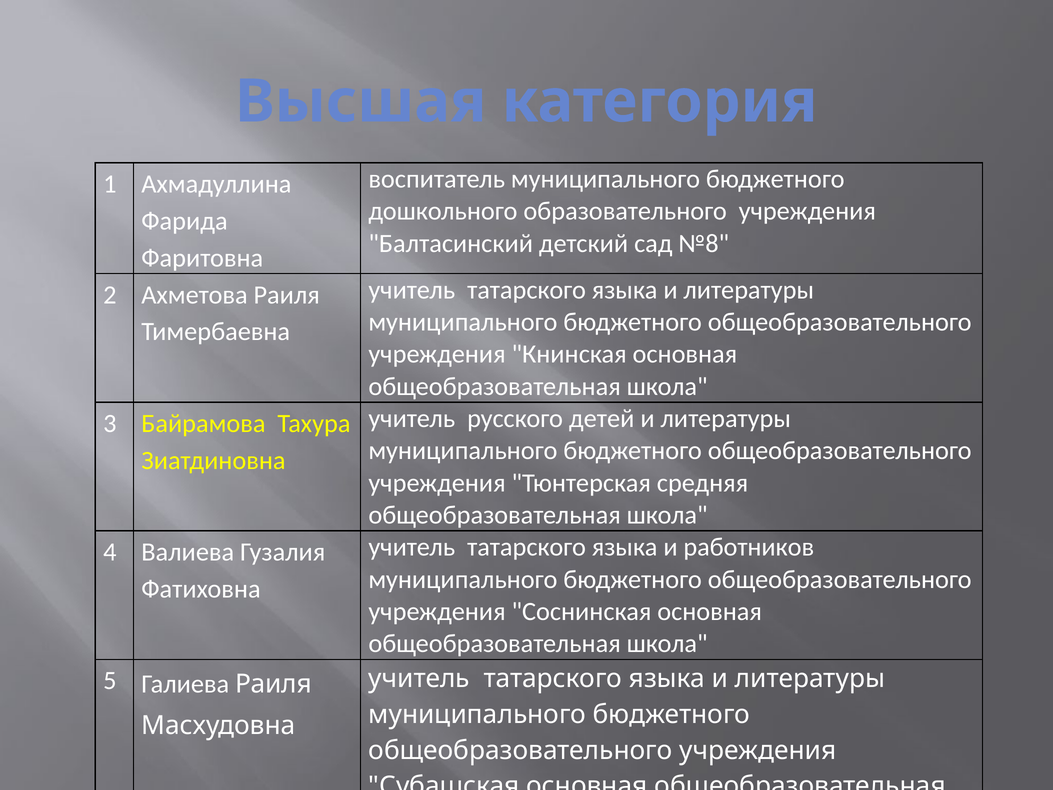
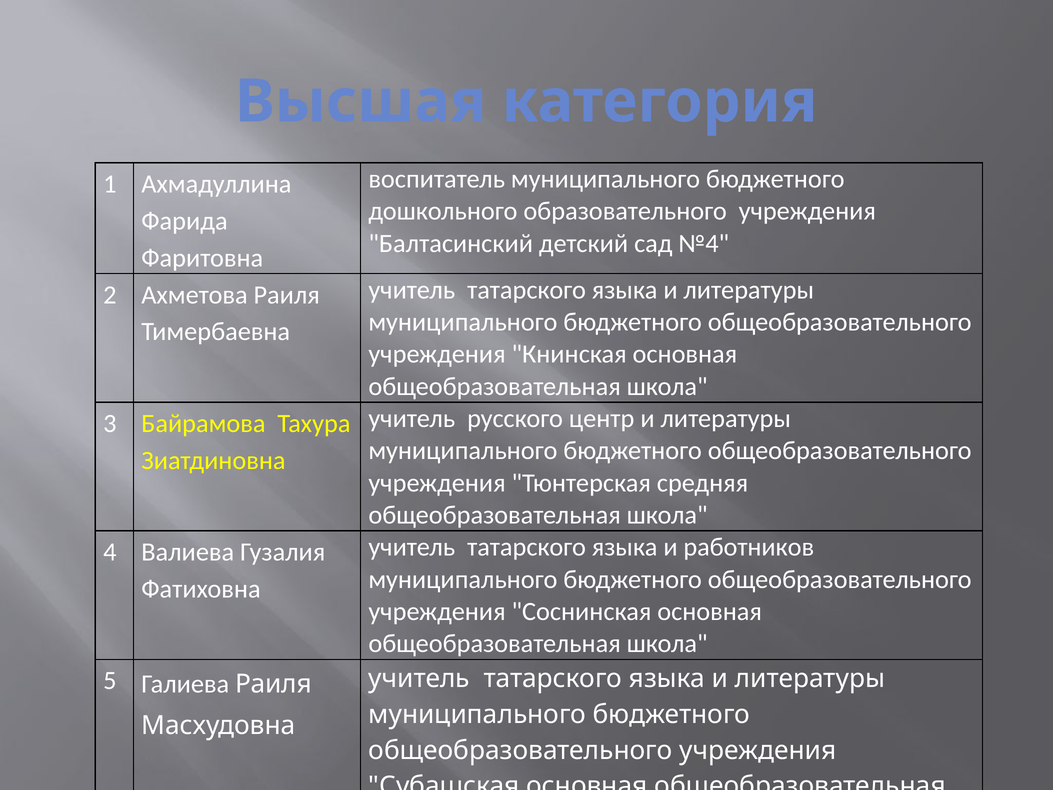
№8: №8 -> №4 (704, 243)
детей: детей -> центр (602, 418)
